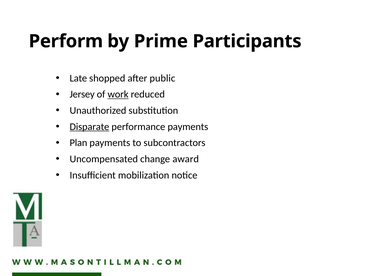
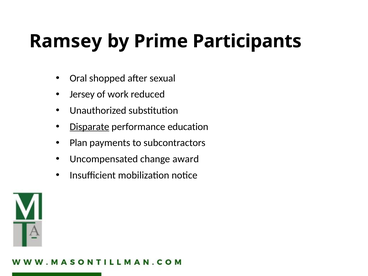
Perform: Perform -> Ramsey (66, 41)
Late: Late -> Oral (78, 78)
public: public -> sexual (163, 78)
work underline: present -> none (118, 94)
performance payments: payments -> education (188, 127)
